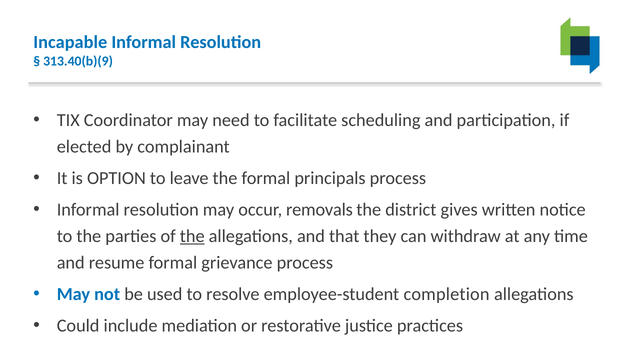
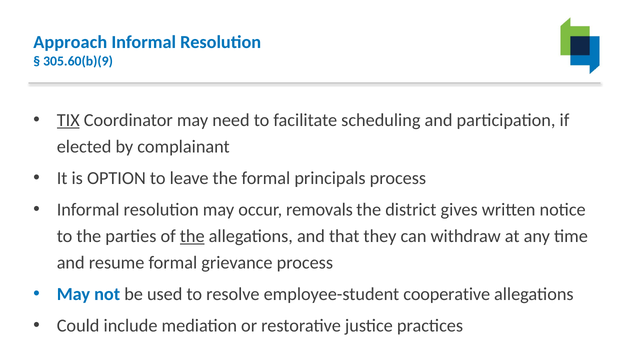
Incapable: Incapable -> Approach (70, 42)
313.40(b)(9: 313.40(b)(9 -> 305.60(b)(9 (78, 61)
TIX underline: none -> present (68, 120)
completion: completion -> cooperative (447, 294)
